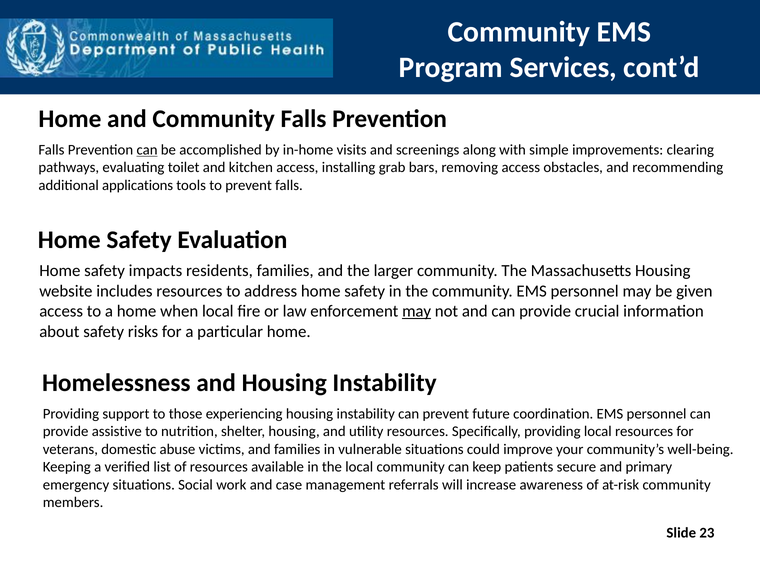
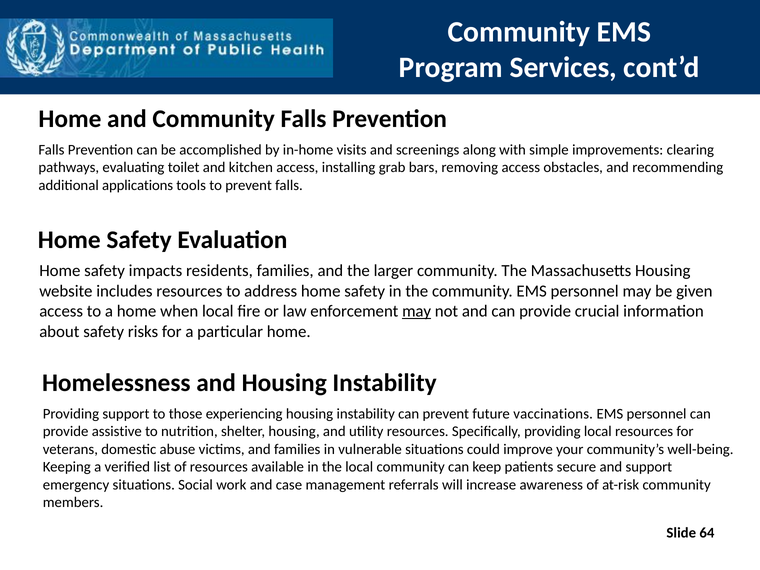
can underline: present -> none (147, 150)
coordination: coordination -> vaccinations (553, 414)
and primary: primary -> support (649, 467)
23: 23 -> 64 (707, 533)
